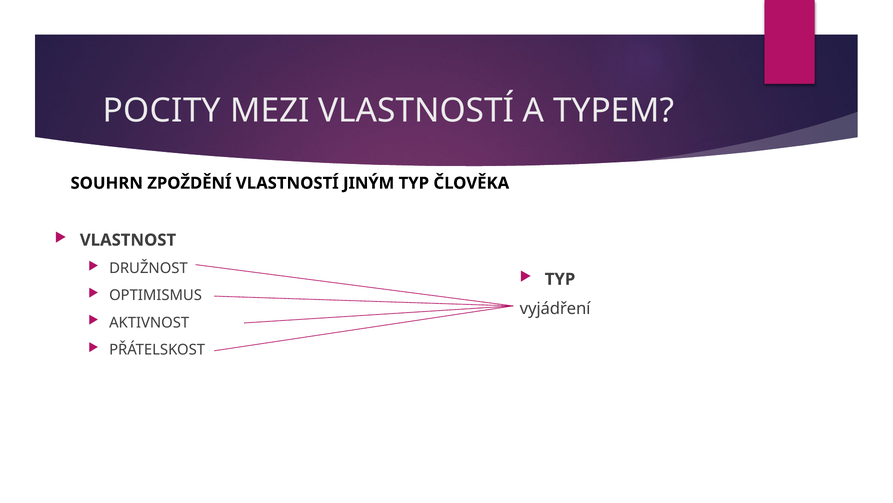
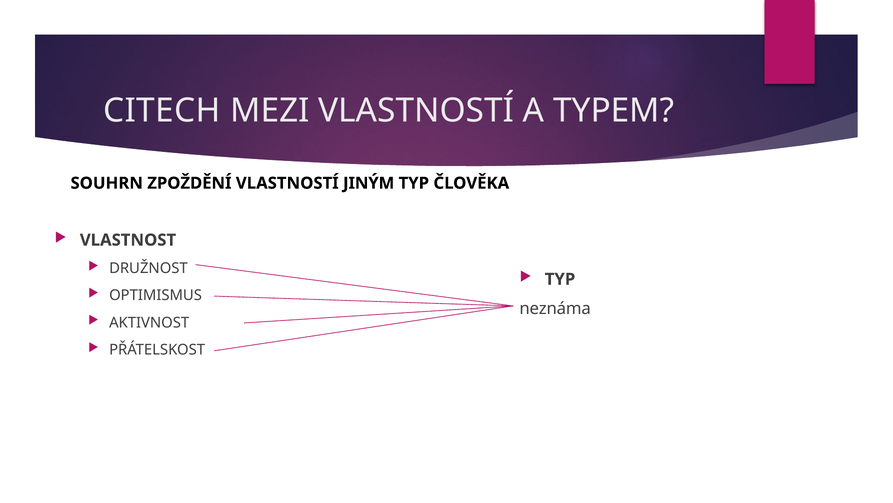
POCITY: POCITY -> CITECH (162, 111)
vyjádření: vyjádření -> neznáma (555, 308)
